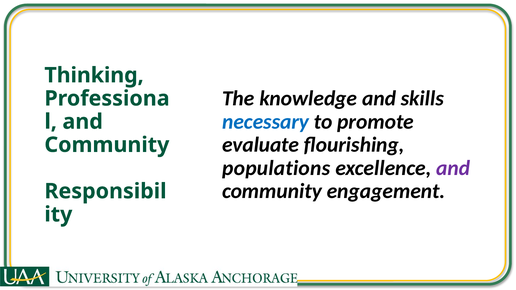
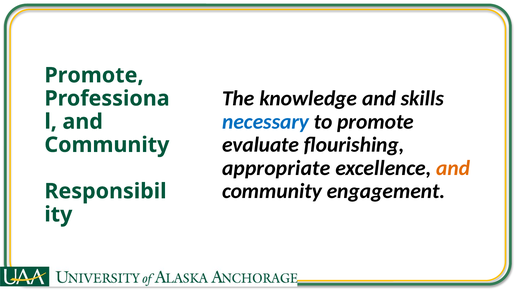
Thinking: Thinking -> Promote (94, 75)
populations: populations -> appropriate (276, 168)
and colour: purple -> orange (453, 168)
